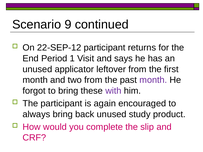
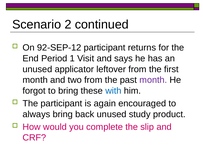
9: 9 -> 2 (68, 25)
22-SEP-12: 22-SEP-12 -> 92-SEP-12 (59, 48)
with colour: purple -> blue (113, 91)
